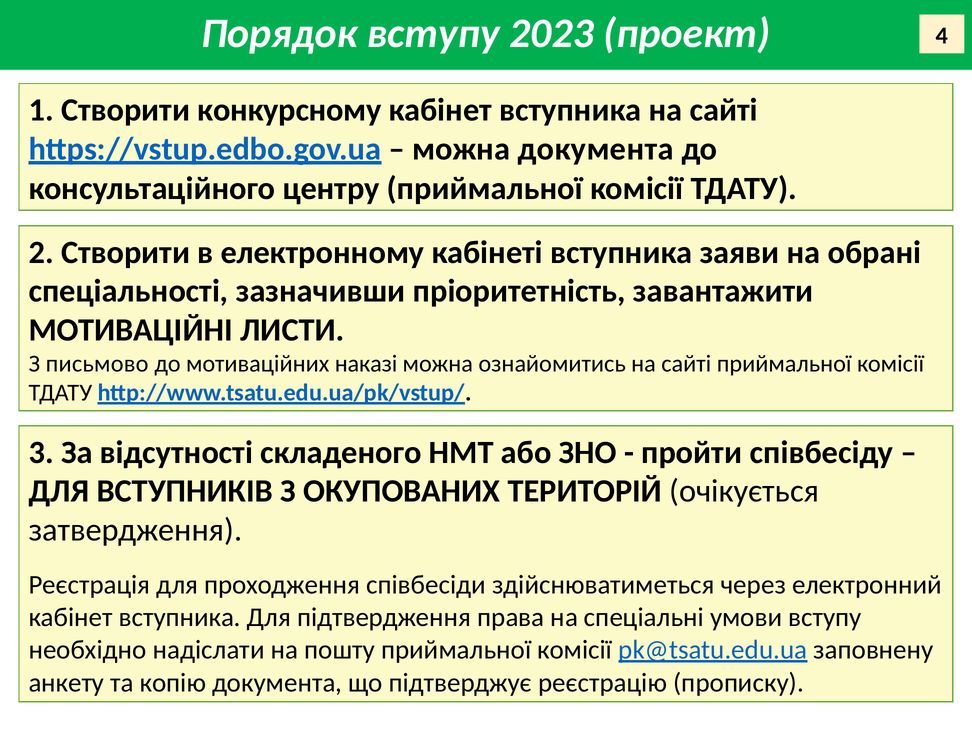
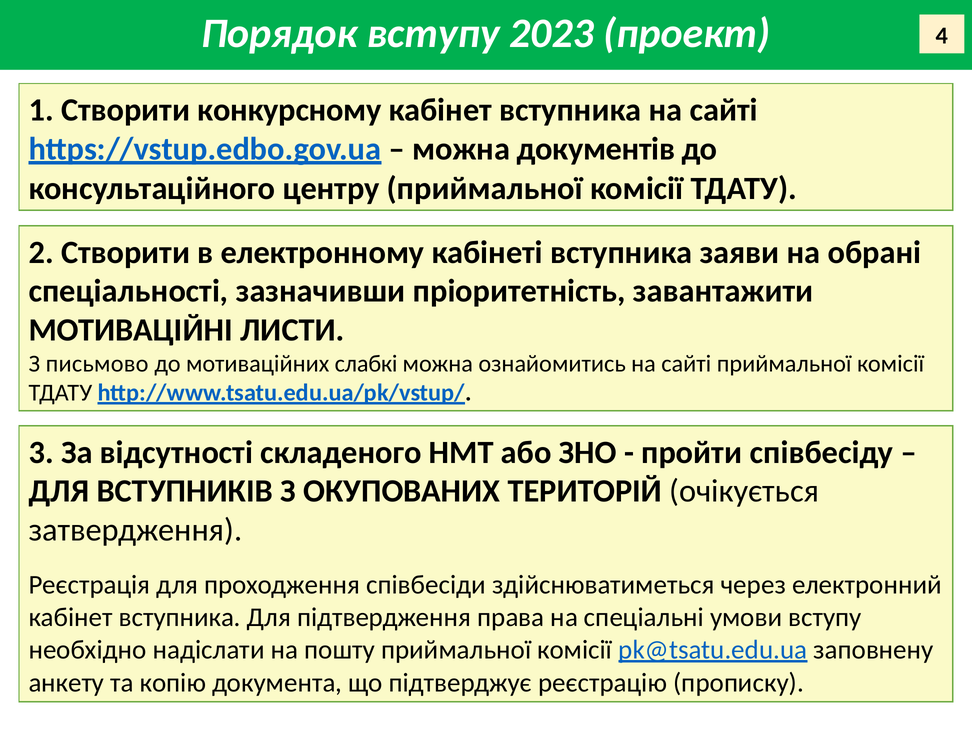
можна документа: документа -> документів (596, 149)
наказі: наказі -> слабкі (366, 364)
